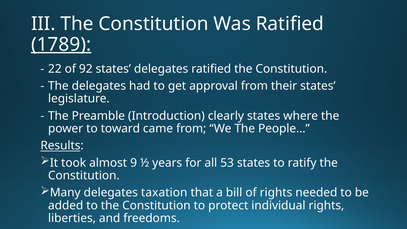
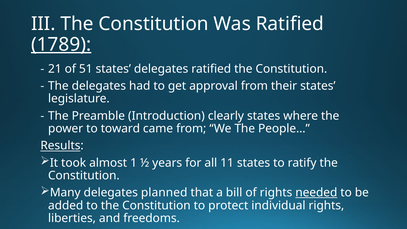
22: 22 -> 21 (55, 69)
92: 92 -> 51 (86, 69)
9: 9 -> 1 (134, 163)
53: 53 -> 11 (227, 163)
taxation: taxation -> planned (164, 193)
needed underline: none -> present (316, 193)
